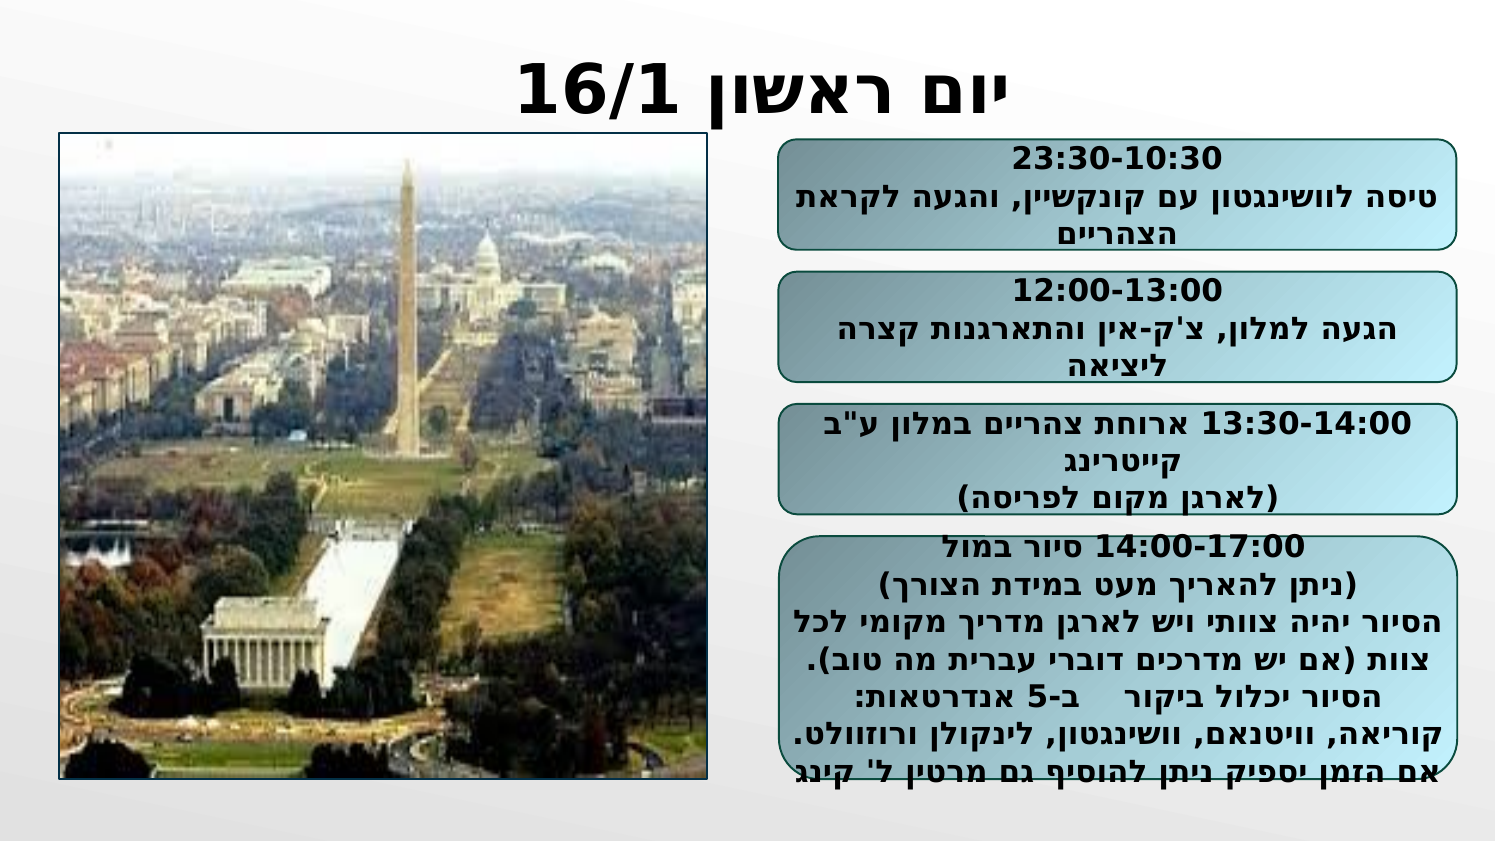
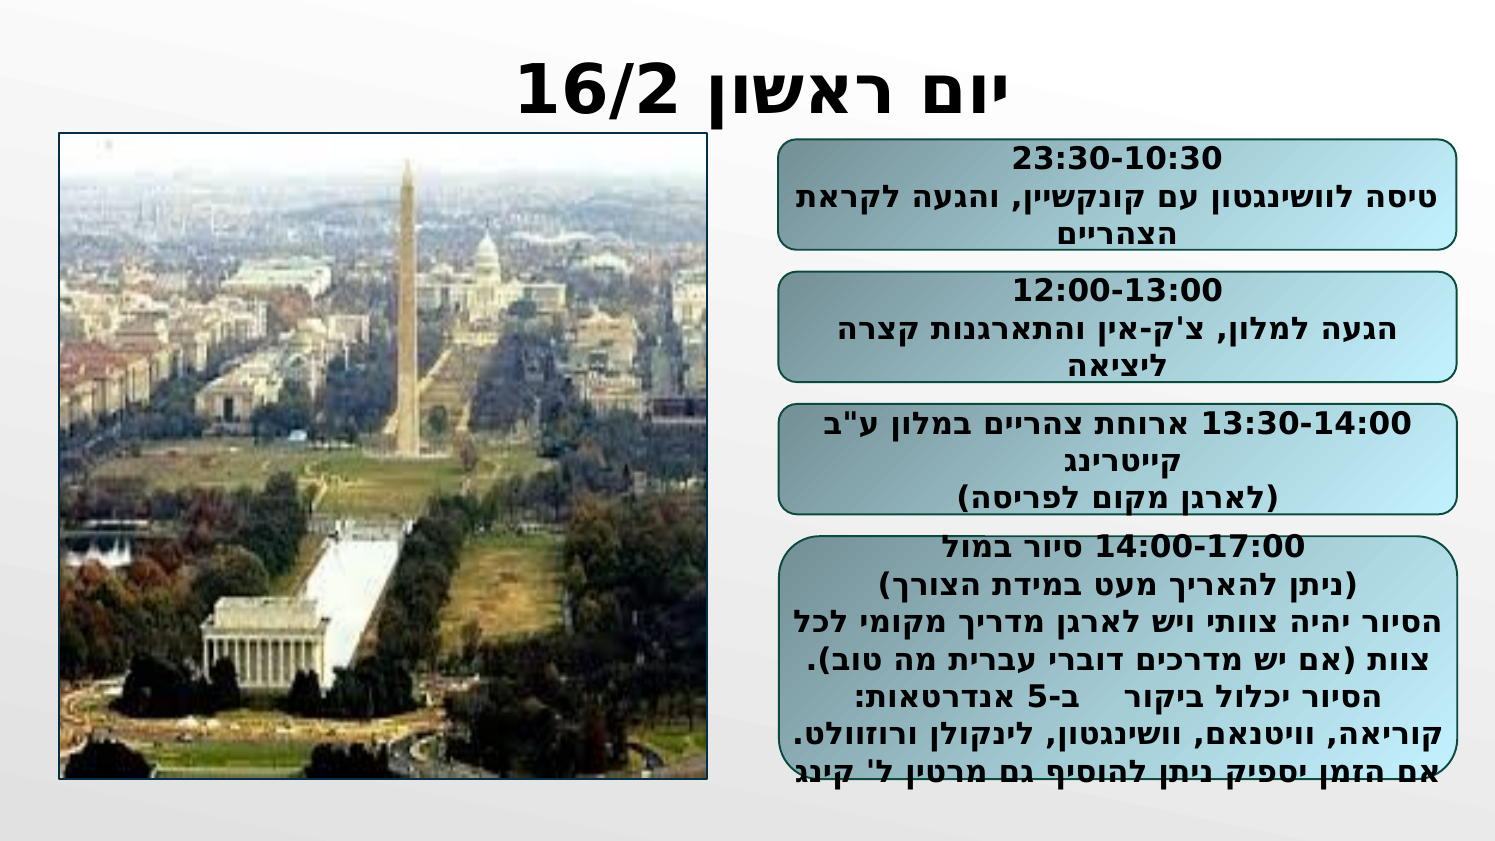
16/1: 16/1 -> 16/2 (598, 91)
